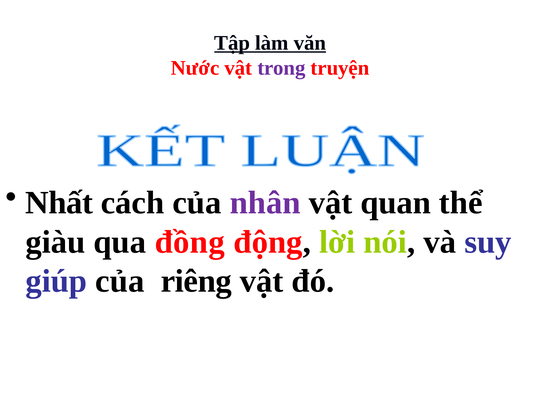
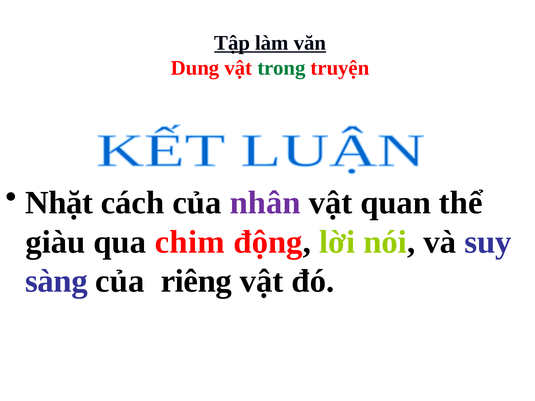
Nước: Nước -> Dung (195, 68)
trong colour: purple -> green (281, 68)
Nhất: Nhất -> Nhặt (59, 203)
đồng: đồng -> chim (190, 242)
giúp: giúp -> sàng (56, 281)
